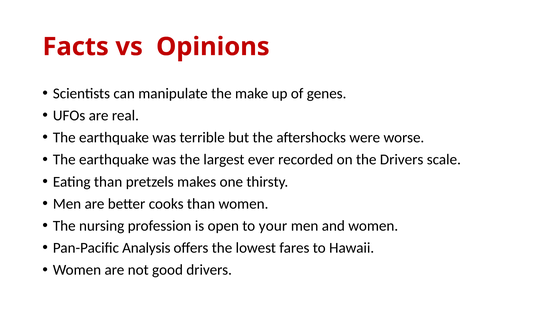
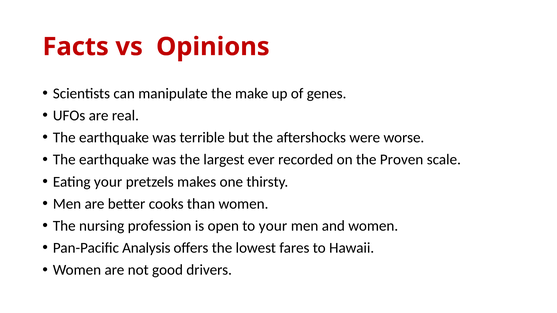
the Drivers: Drivers -> Proven (402, 160)
Eating than: than -> your (108, 182)
